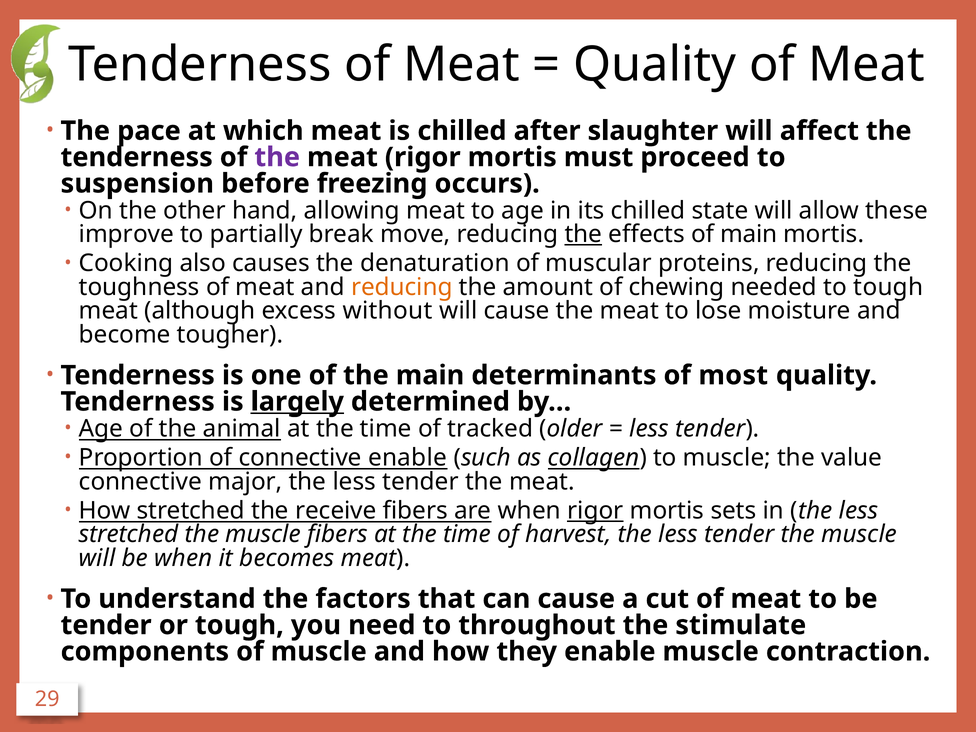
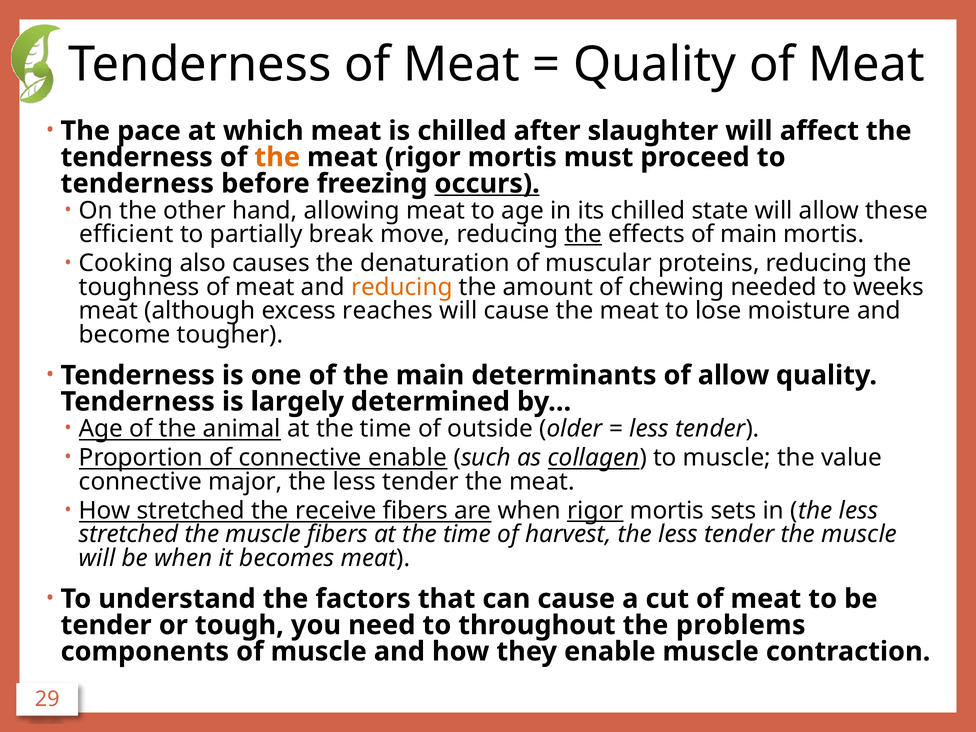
the colour: purple -> orange (277, 157)
suspension: suspension -> tenderness (137, 184)
occurs underline: none -> present (487, 184)
improve: improve -> efficient (126, 234)
to tough: tough -> weeks (889, 287)
without: without -> reaches (388, 311)
of most: most -> allow (734, 375)
largely underline: present -> none (297, 402)
tracked: tracked -> outside (490, 429)
stimulate: stimulate -> problems (741, 625)
